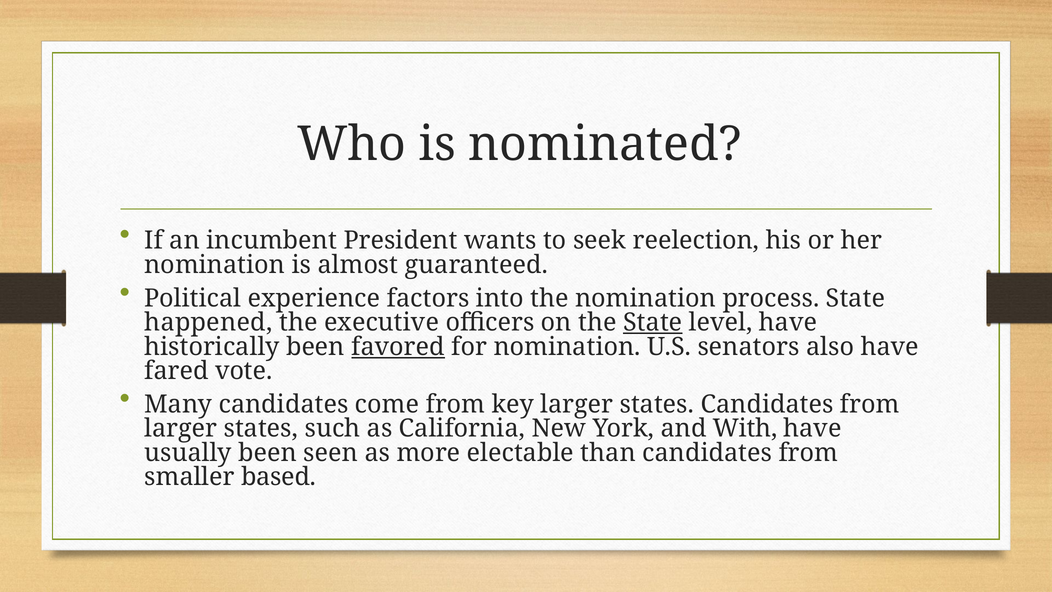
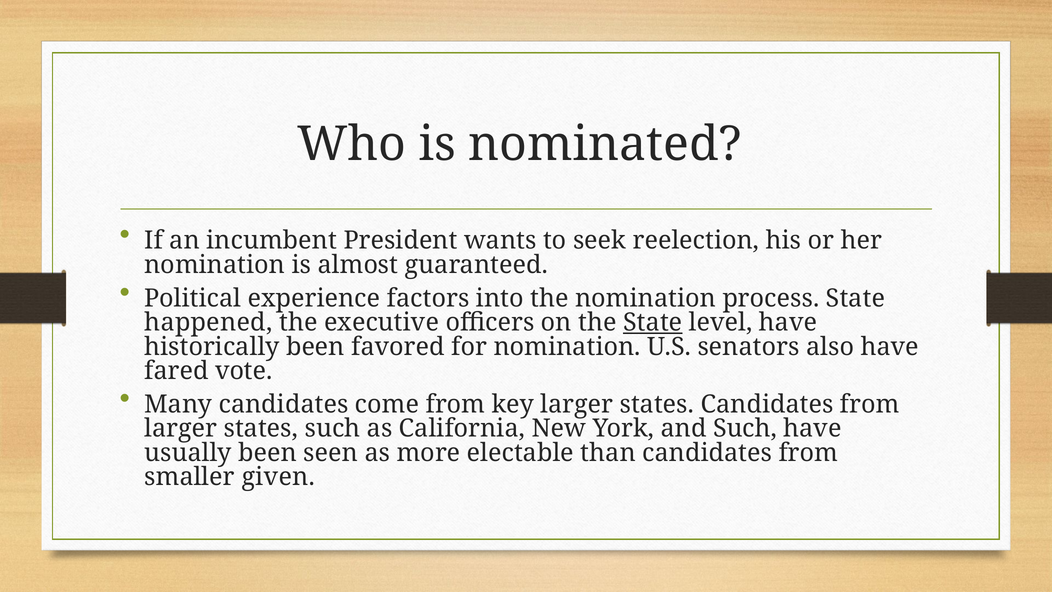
favored underline: present -> none (398, 347)
and With: With -> Such (745, 428)
based: based -> given (278, 477)
